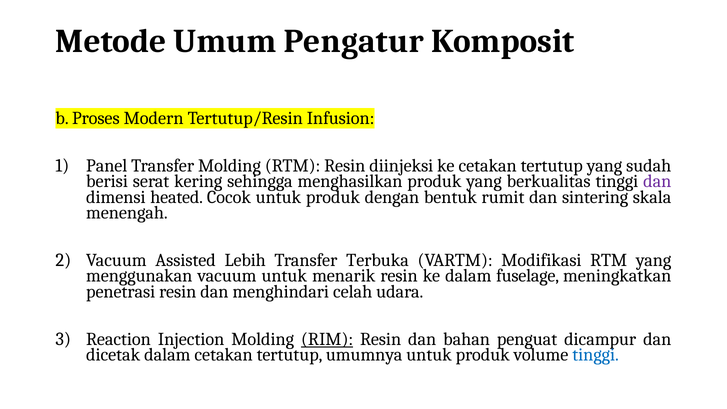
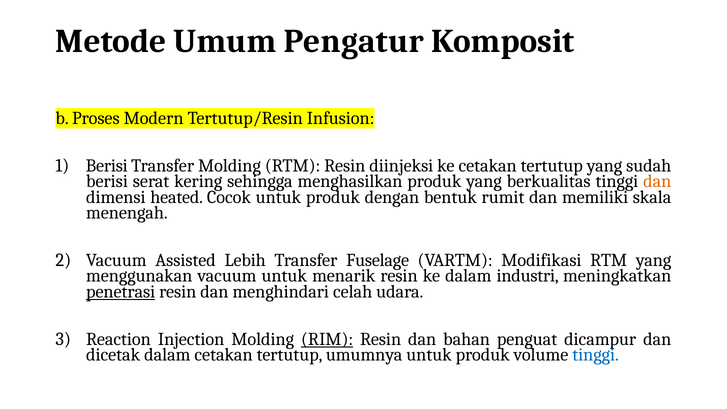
Panel: Panel -> Berisi (107, 166)
dan colour: purple -> orange (657, 181)
sintering: sintering -> memiliki (595, 197)
Terbuka: Terbuka -> Fuselage (378, 260)
fuselage: fuselage -> industri (528, 276)
penetrasi underline: none -> present (121, 292)
